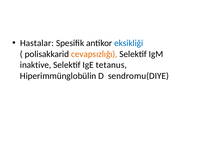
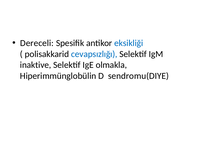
Hastalar: Hastalar -> Dereceli (37, 43)
cevapsızlığı colour: orange -> blue (94, 54)
tetanus: tetanus -> olmakla (111, 65)
